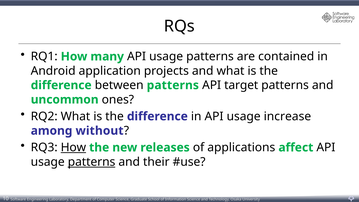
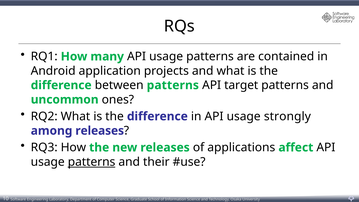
increase: increase -> strongly (287, 116)
among without: without -> releases (100, 131)
How underline: present -> none (73, 147)
